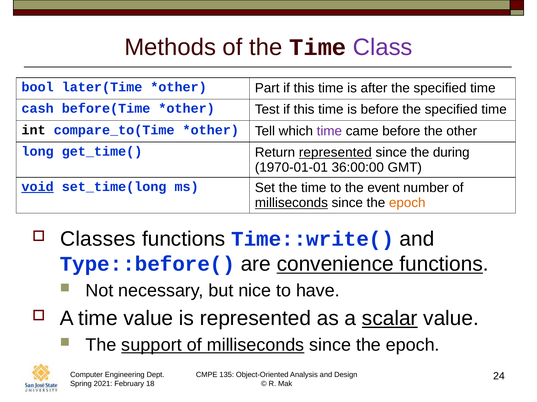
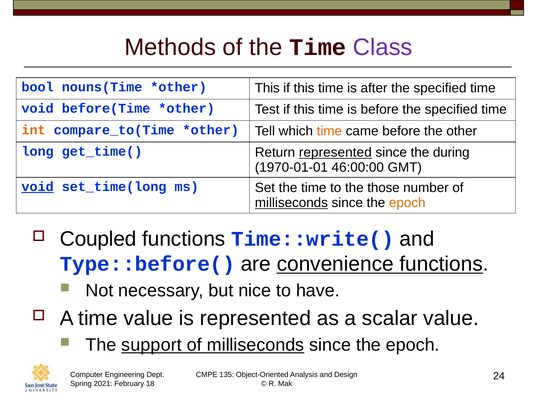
later(Time: later(Time -> nouns(Time (102, 87)
Part: Part -> This (267, 88)
cash: cash -> void (38, 109)
int colour: black -> orange (34, 130)
time colour: purple -> orange (329, 131)
36:00:00: 36:00:00 -> 46:00:00 (358, 168)
event: event -> those (384, 188)
Classes: Classes -> Coupled (98, 240)
scalar underline: present -> none (390, 319)
